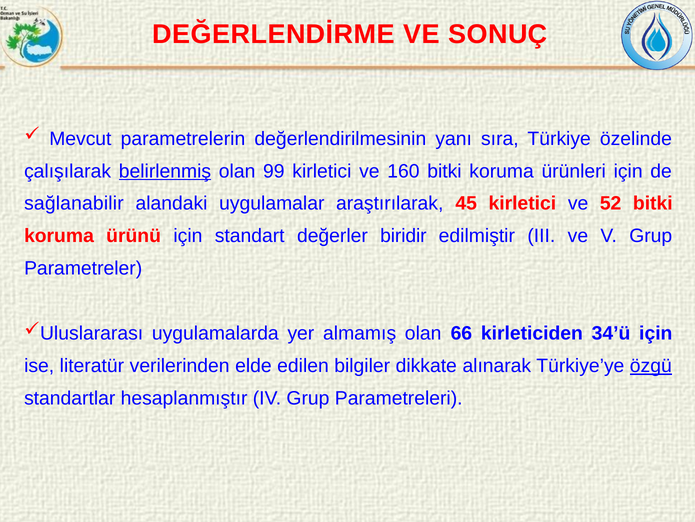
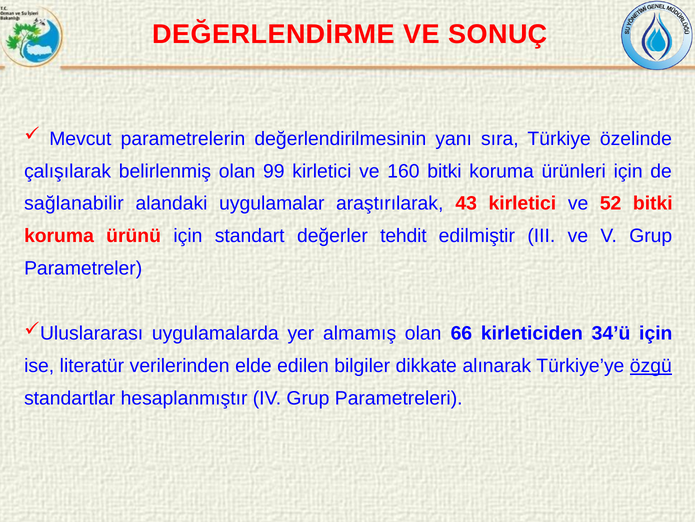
belirlenmiş underline: present -> none (165, 171)
45: 45 -> 43 (466, 203)
biridir: biridir -> tehdit (403, 236)
